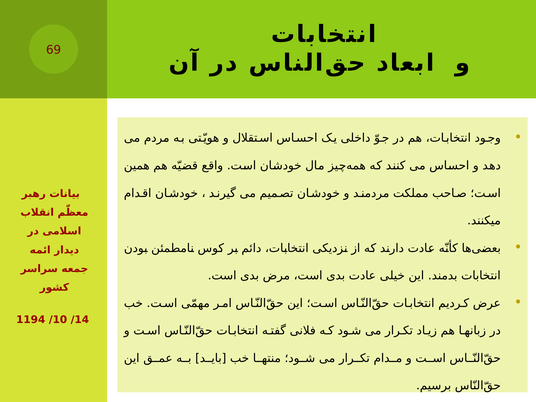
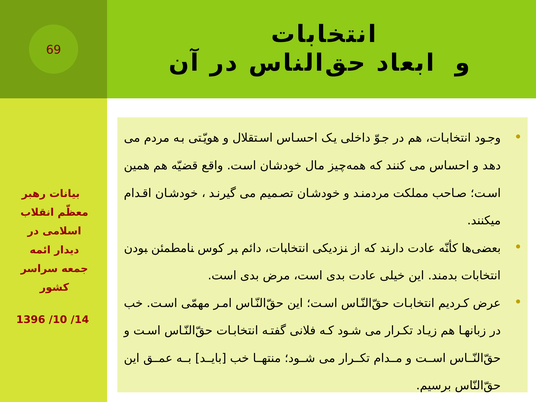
1194: 1194 -> 1396 (31, 320)
